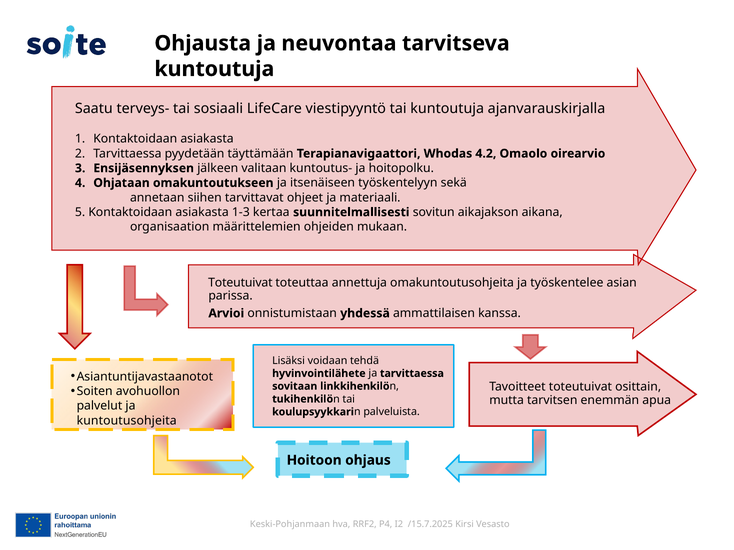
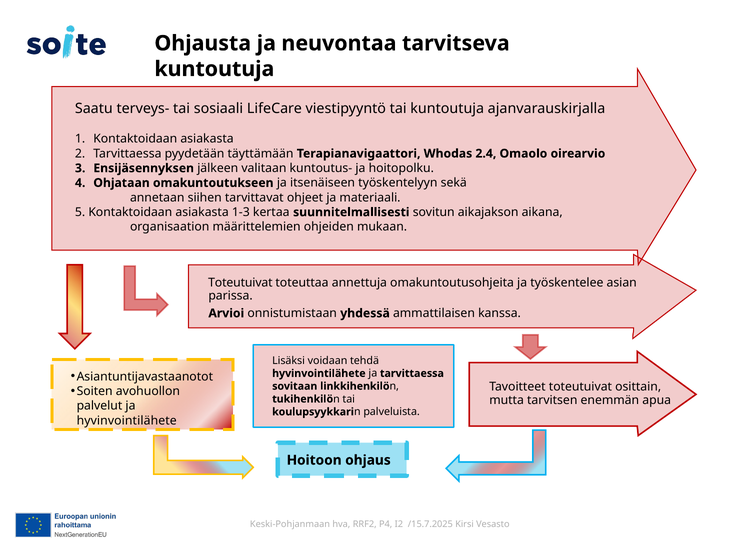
4.2: 4.2 -> 2.4 (486, 154)
kuntoutusohjeita: kuntoutusohjeita -> hyvinvointilähete (127, 421)
